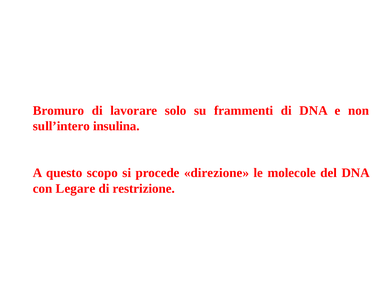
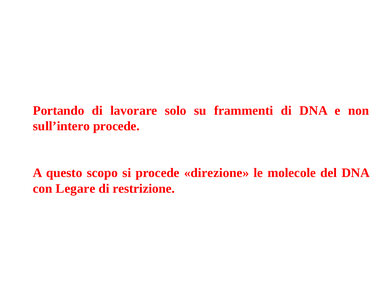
Bromuro: Bromuro -> Portando (59, 111)
sull’intero insulina: insulina -> procede (116, 126)
